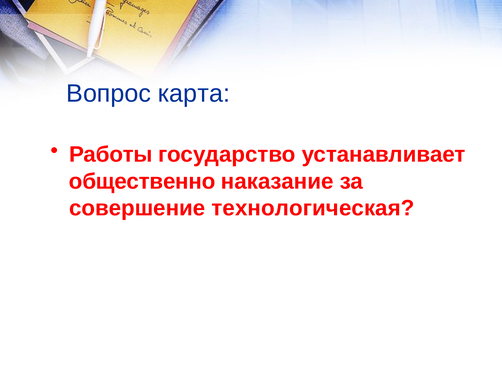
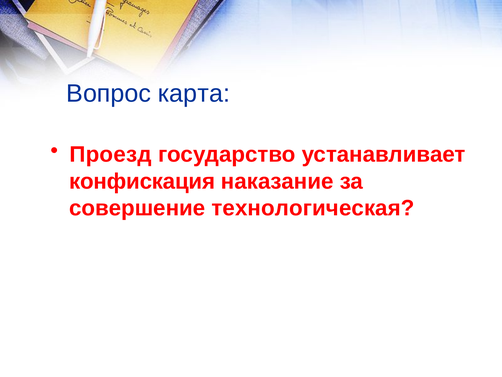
Работы: Работы -> Проезд (111, 154)
общественно: общественно -> конфискация (142, 181)
